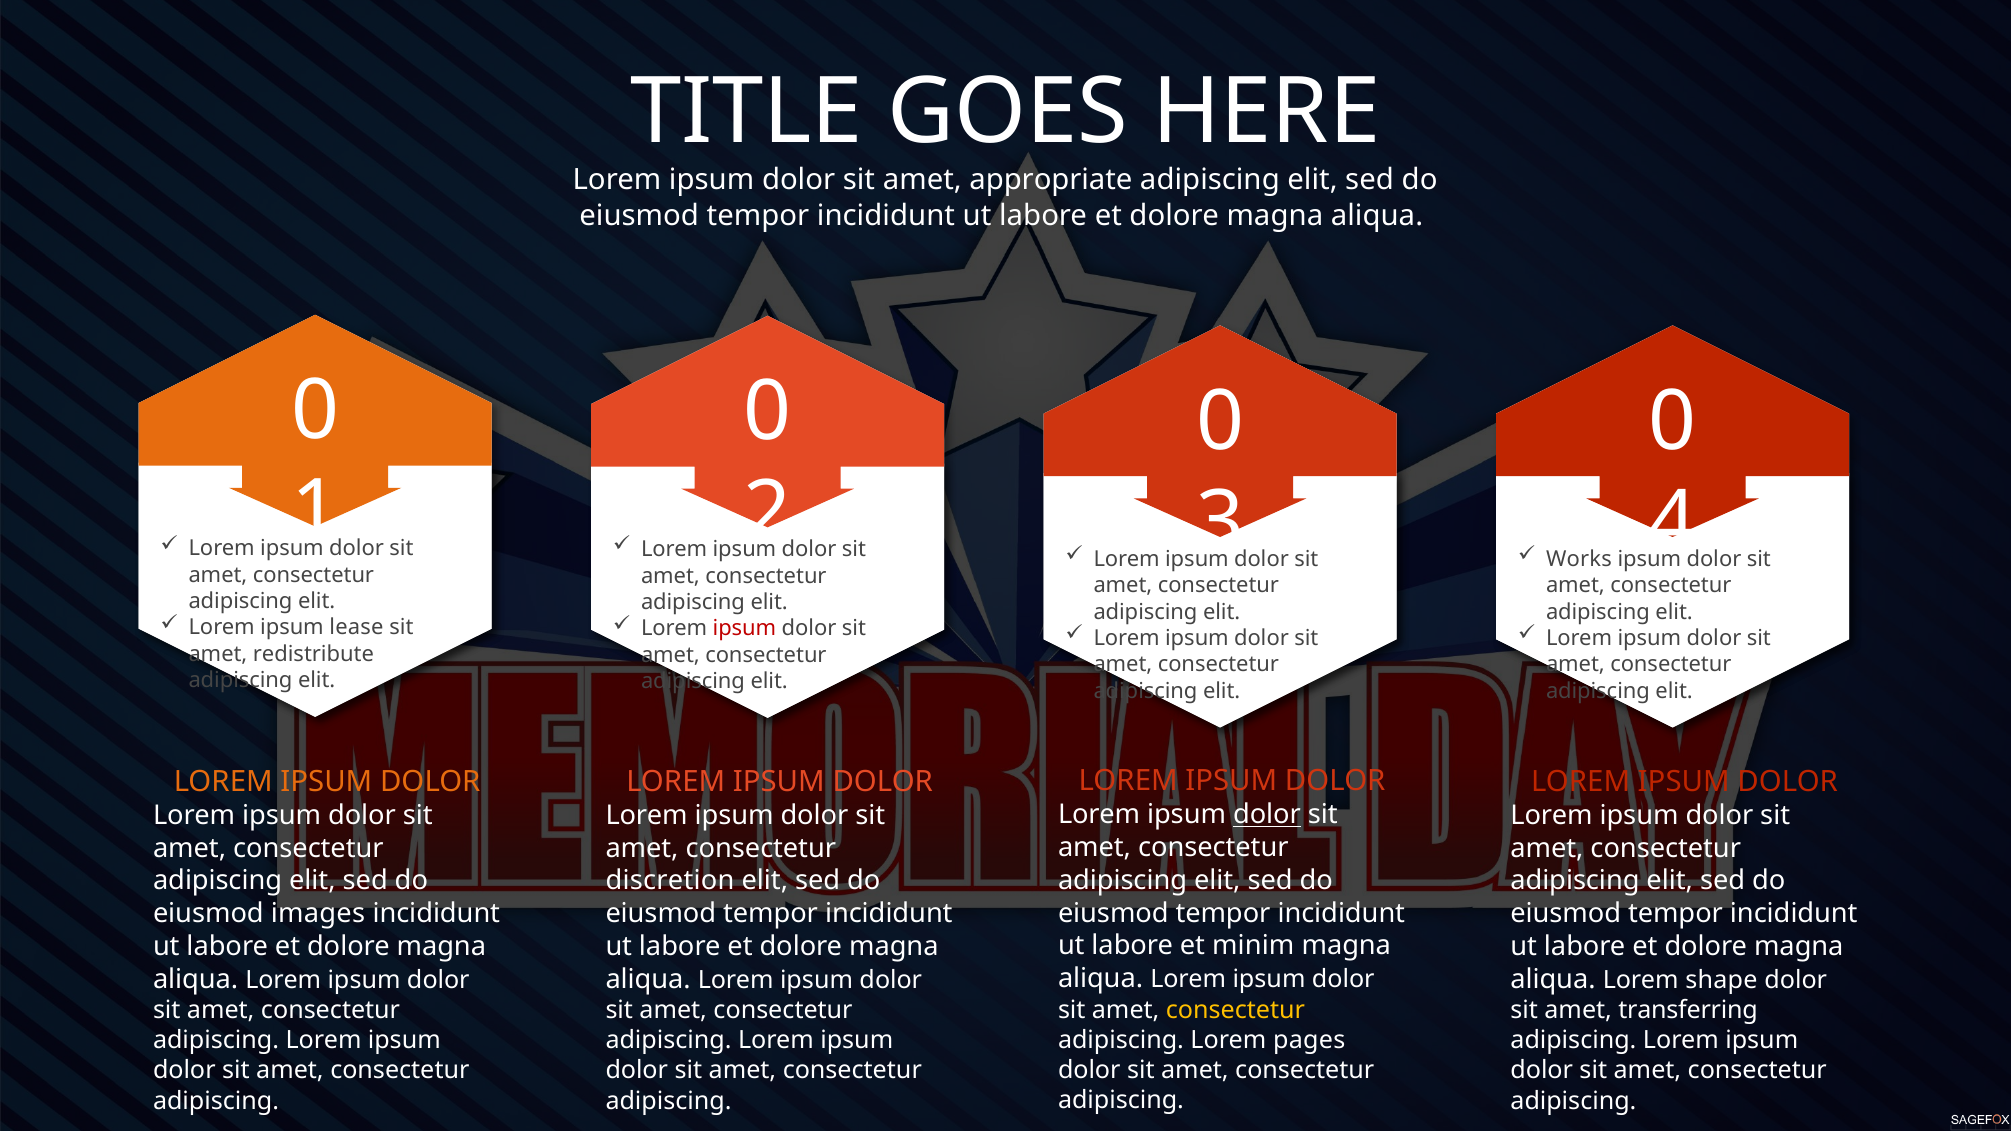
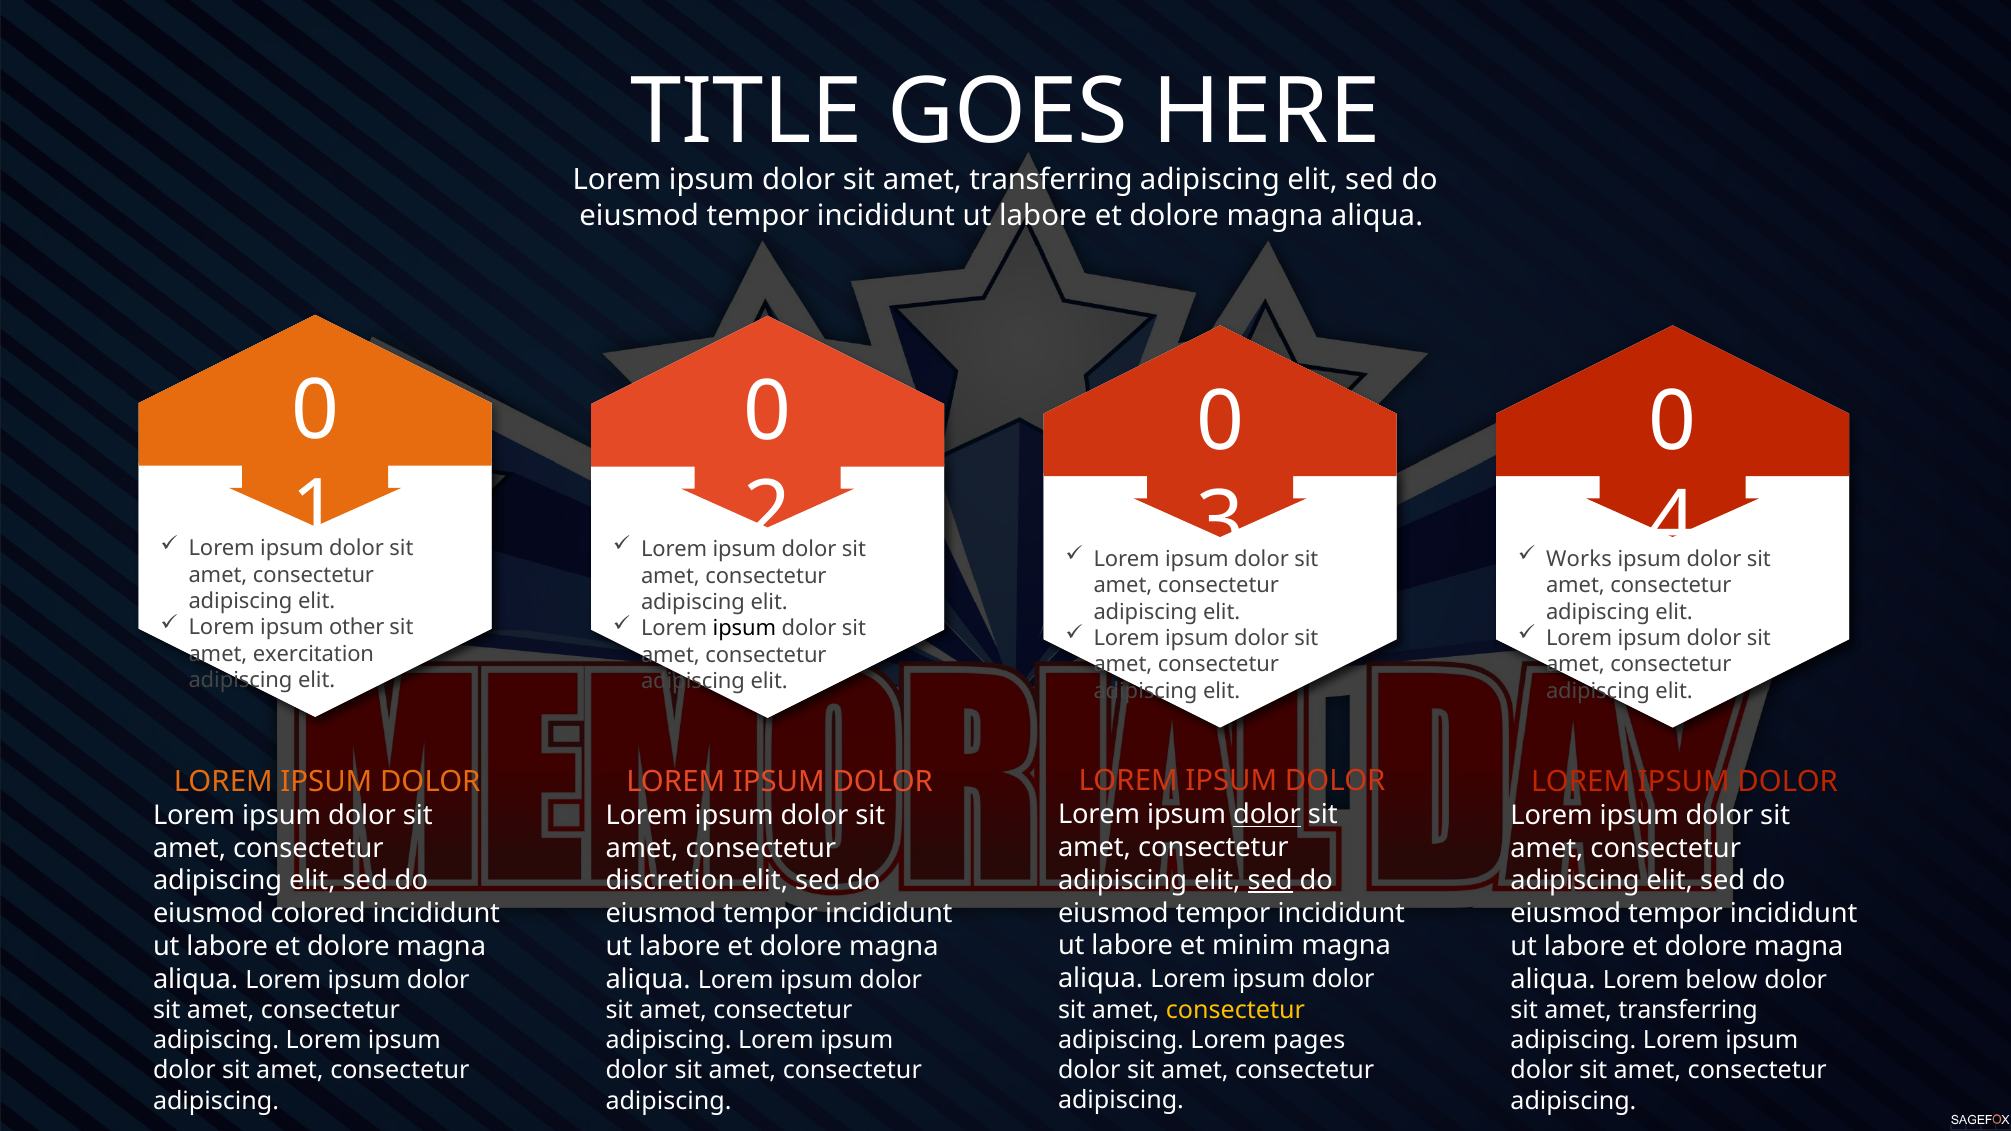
appropriate: appropriate -> transferring (1051, 180)
lease: lease -> other (357, 628)
ipsum colour: red -> black (744, 629)
redistribute: redistribute -> exercitation (313, 654)
sed underline: none -> present (1270, 880)
images: images -> colored (318, 914)
shape: shape -> below (1721, 980)
